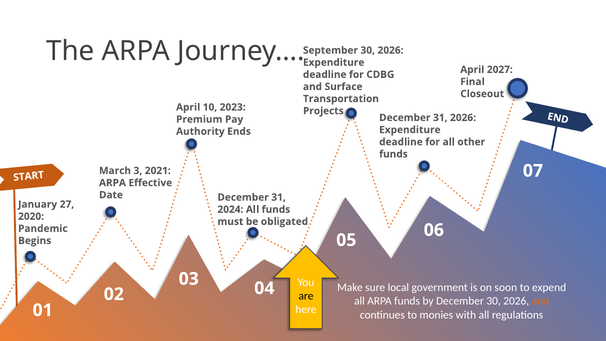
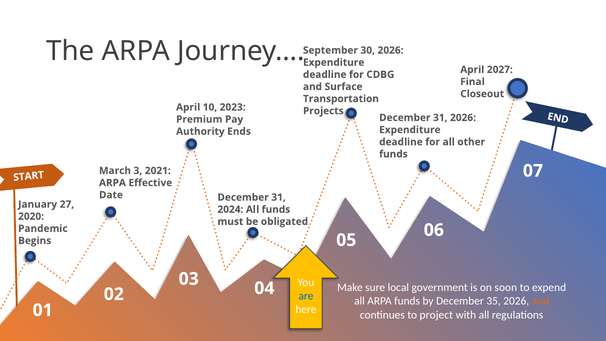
are colour: black -> blue (306, 296)
December 30: 30 -> 35 (494, 301)
monies: monies -> project (436, 315)
